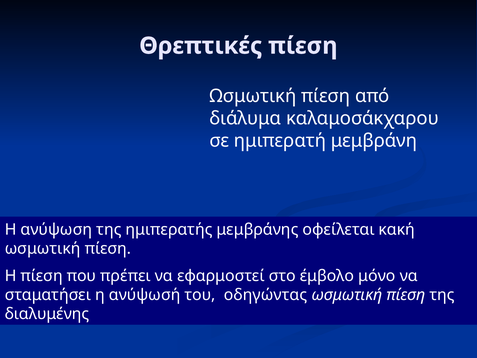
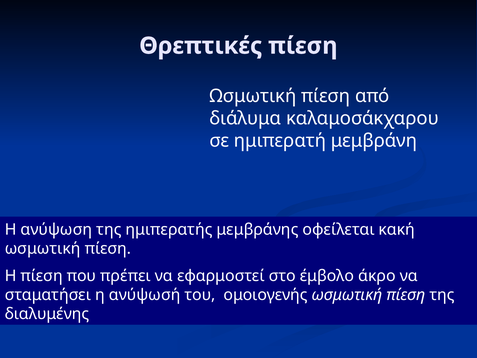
μόνο: μόνο -> άκρο (377, 276)
οδηγώντας: οδηγώντας -> ομοιογενής (266, 295)
